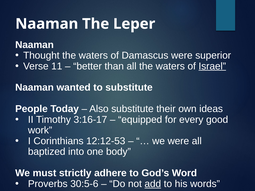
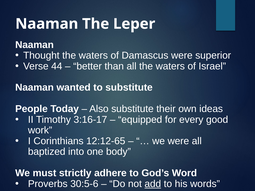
11: 11 -> 44 (57, 66)
Israel underline: present -> none (212, 66)
12:12-53: 12:12-53 -> 12:12-65 (106, 141)
